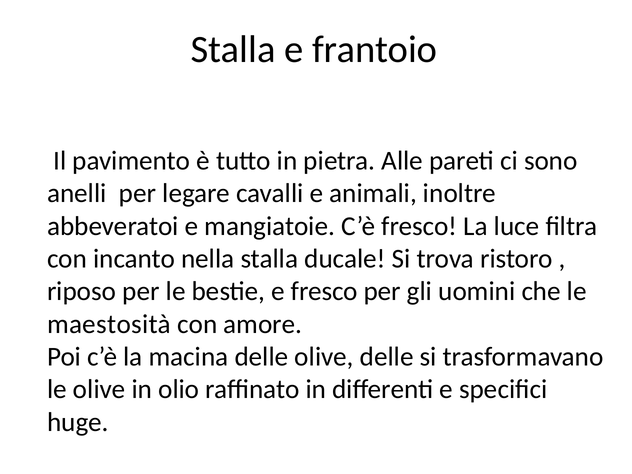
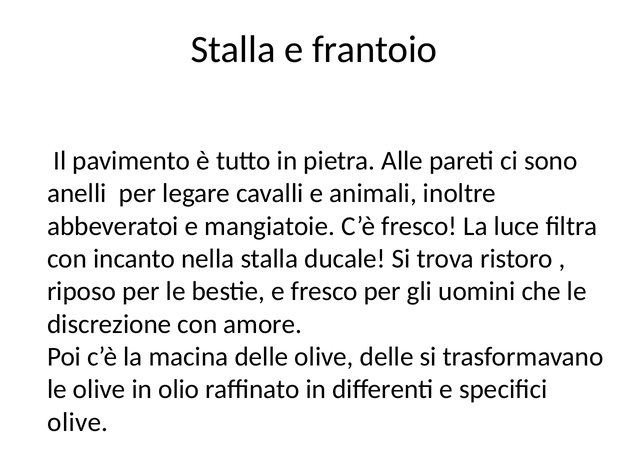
maestosità: maestosità -> discrezione (109, 324)
huge: huge -> olive (78, 422)
